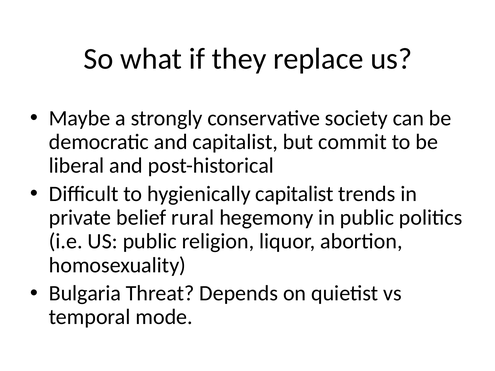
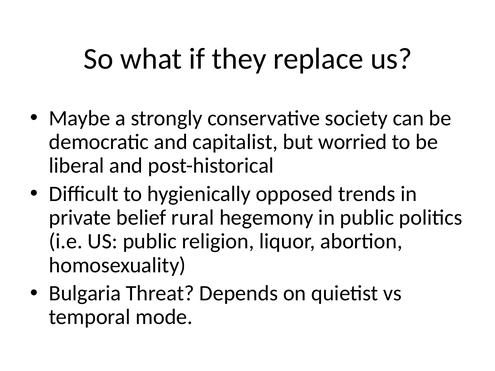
commit: commit -> worried (353, 142)
hygienically capitalist: capitalist -> opposed (294, 194)
